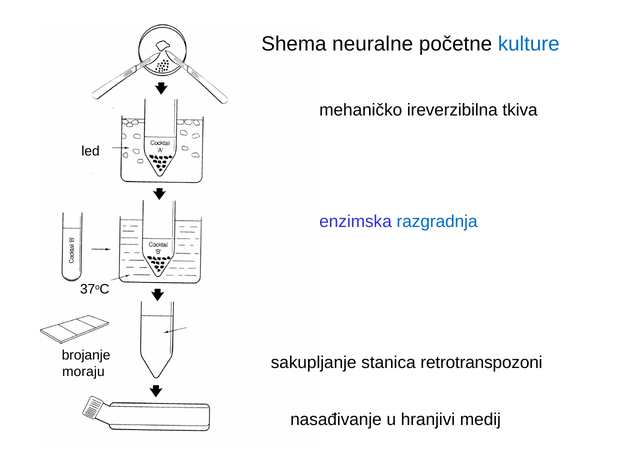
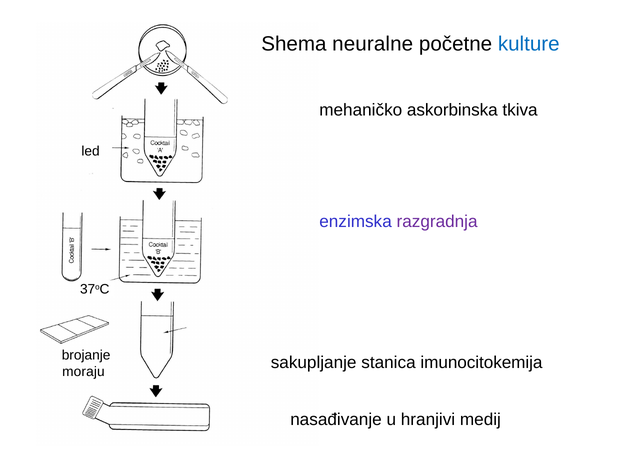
ireverzibilna: ireverzibilna -> askorbinska (452, 110)
razgradnja colour: blue -> purple (437, 222)
retrotranspozoni: retrotranspozoni -> imunocitokemija (481, 363)
